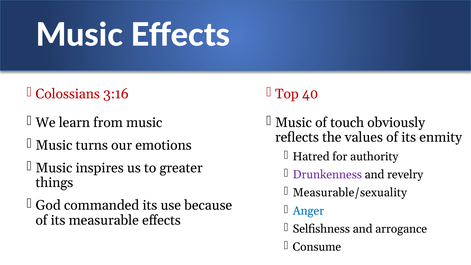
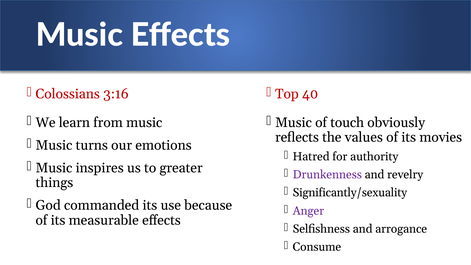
enmity: enmity -> movies (441, 137)
Measurable/sexuality: Measurable/sexuality -> Significantly/sexuality (350, 193)
Anger colour: blue -> purple (308, 211)
